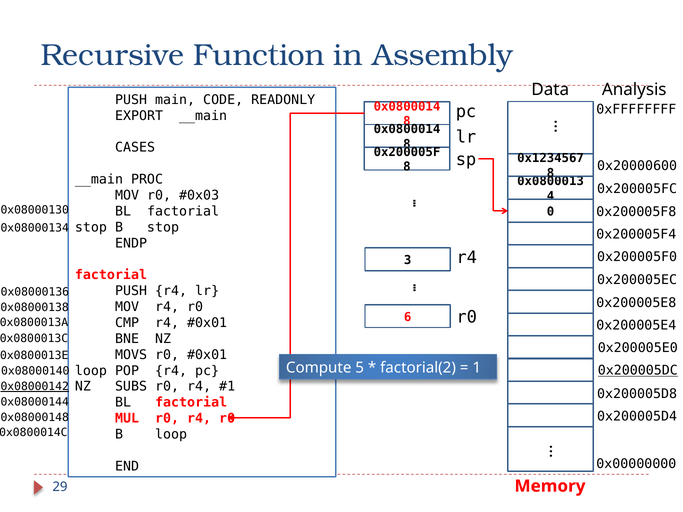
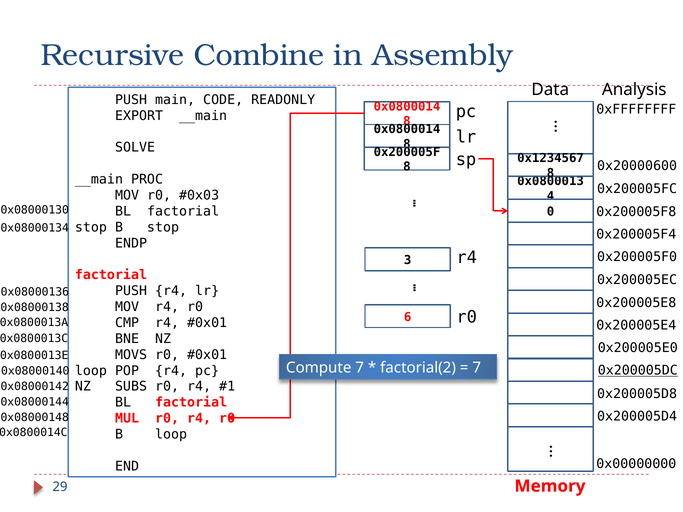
Function: Function -> Combine (259, 55)
CASES: CASES -> SOLVE (135, 148)
Compute 5: 5 -> 7 (360, 368)
1: 1 -> 7 (477, 368)
0x08000142 underline: present -> none (35, 387)
